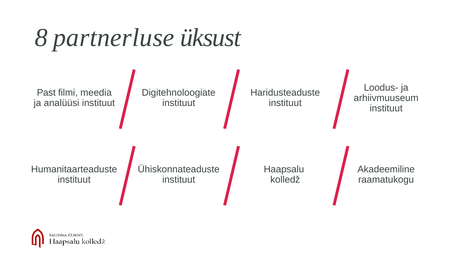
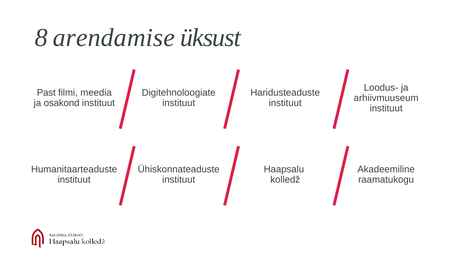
partnerluse: partnerluse -> arendamise (114, 38)
analüüsi: analüüsi -> osakond (62, 103)
